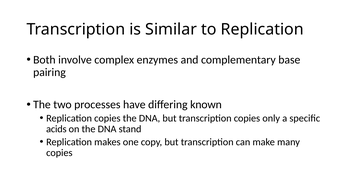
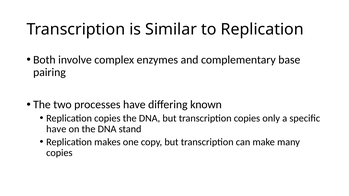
acids: acids -> have (56, 129)
